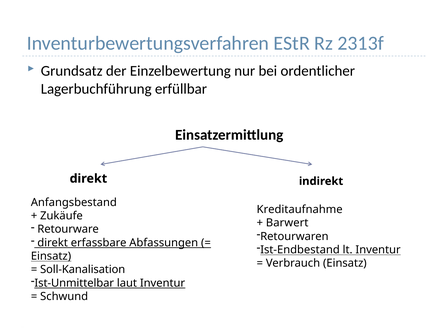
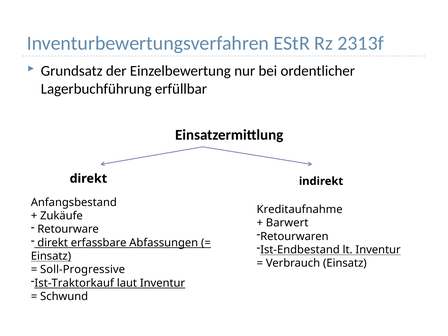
Soll-Kanalisation: Soll-Kanalisation -> Soll-Progressive (83, 270)
Ist-Unmittelbar: Ist-Unmittelbar -> Ist-Traktorkauf (74, 283)
